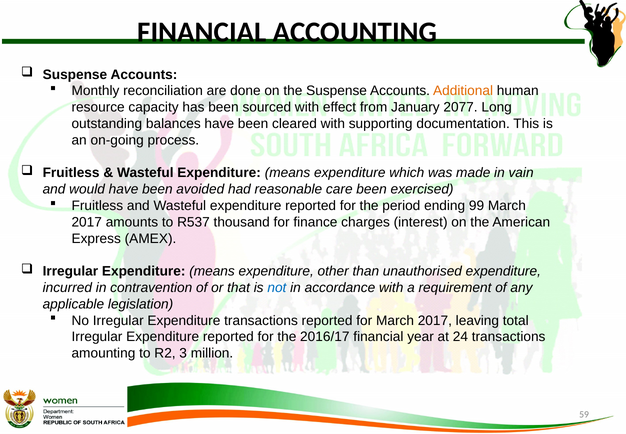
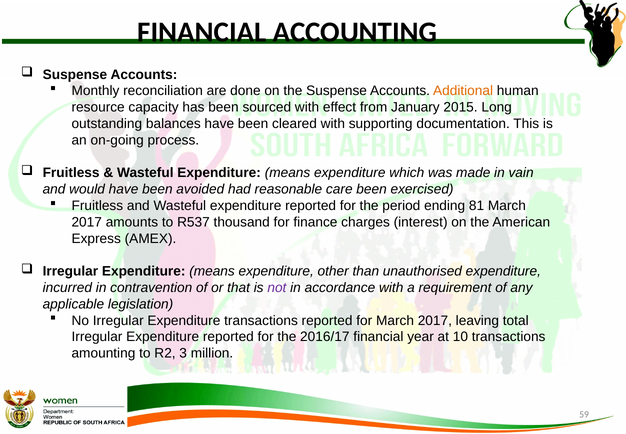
2077: 2077 -> 2015 (461, 107)
99: 99 -> 81 (477, 205)
not colour: blue -> purple (277, 287)
24: 24 -> 10 (460, 336)
